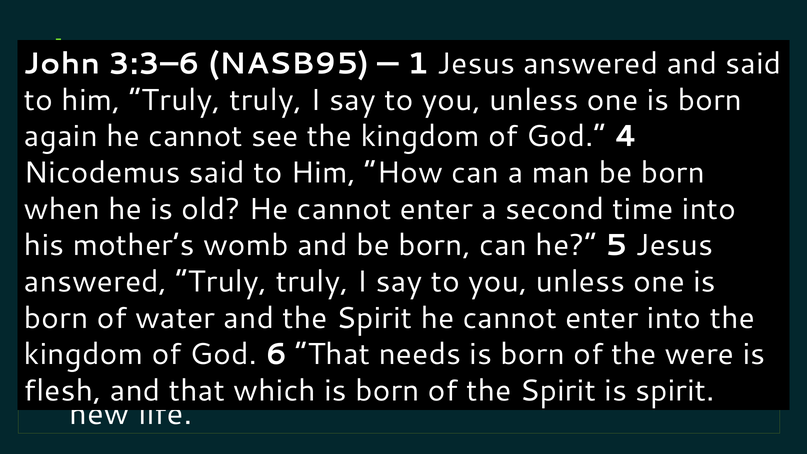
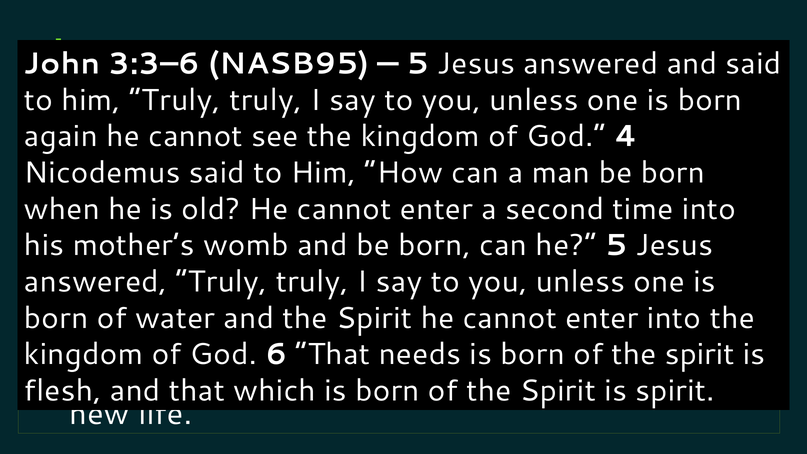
1: 1 -> 5 (418, 64)
were: were -> spirit (700, 354)
